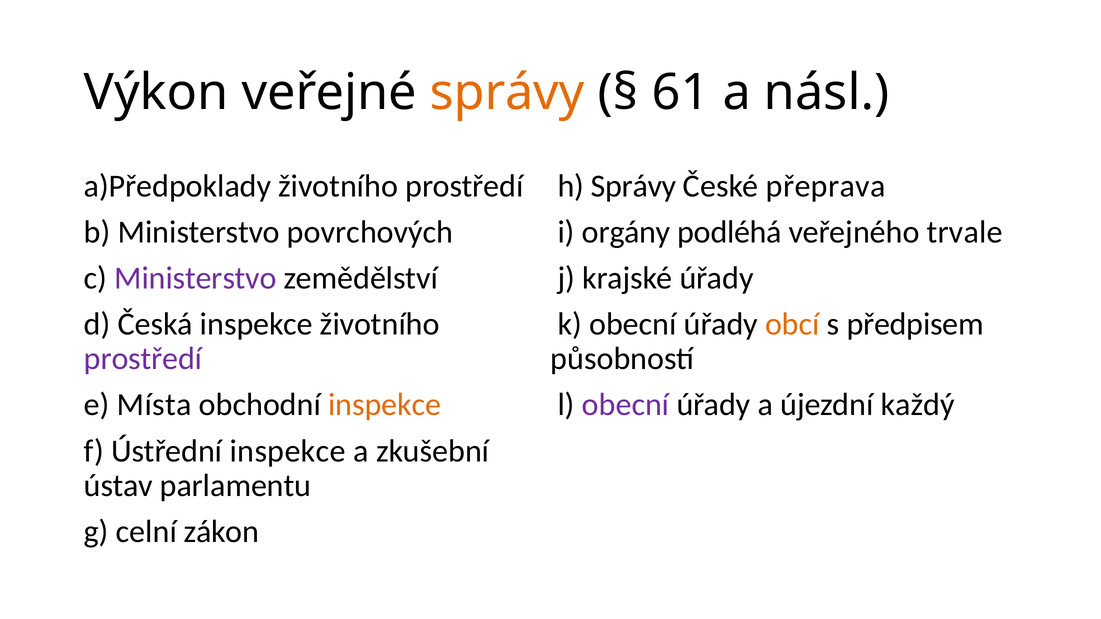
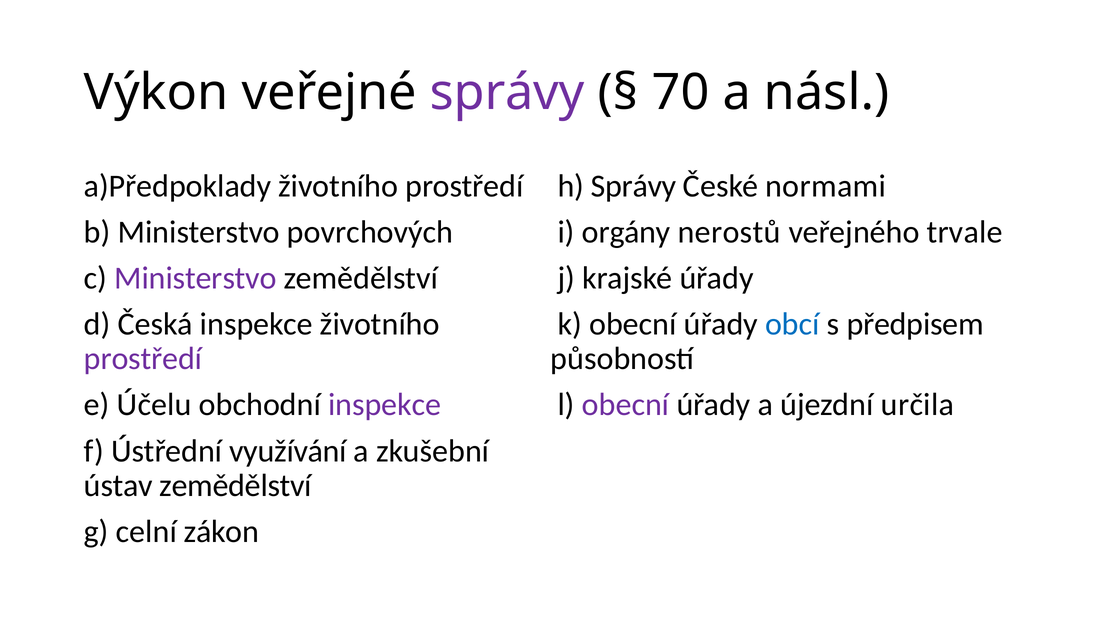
správy colour: orange -> purple (507, 92)
61: 61 -> 70 (681, 92)
přeprava: přeprava -> normami (826, 186)
podléhá: podléhá -> nerostů (729, 232)
obcí colour: orange -> blue (792, 324)
Místa: Místa -> Účelu (154, 405)
inspekce colour: orange -> purple (385, 405)
každý: každý -> určila (918, 405)
Ústřední inspekce: inspekce -> využívání (288, 451)
ústav parlamentu: parlamentu -> zemědělství (236, 486)
